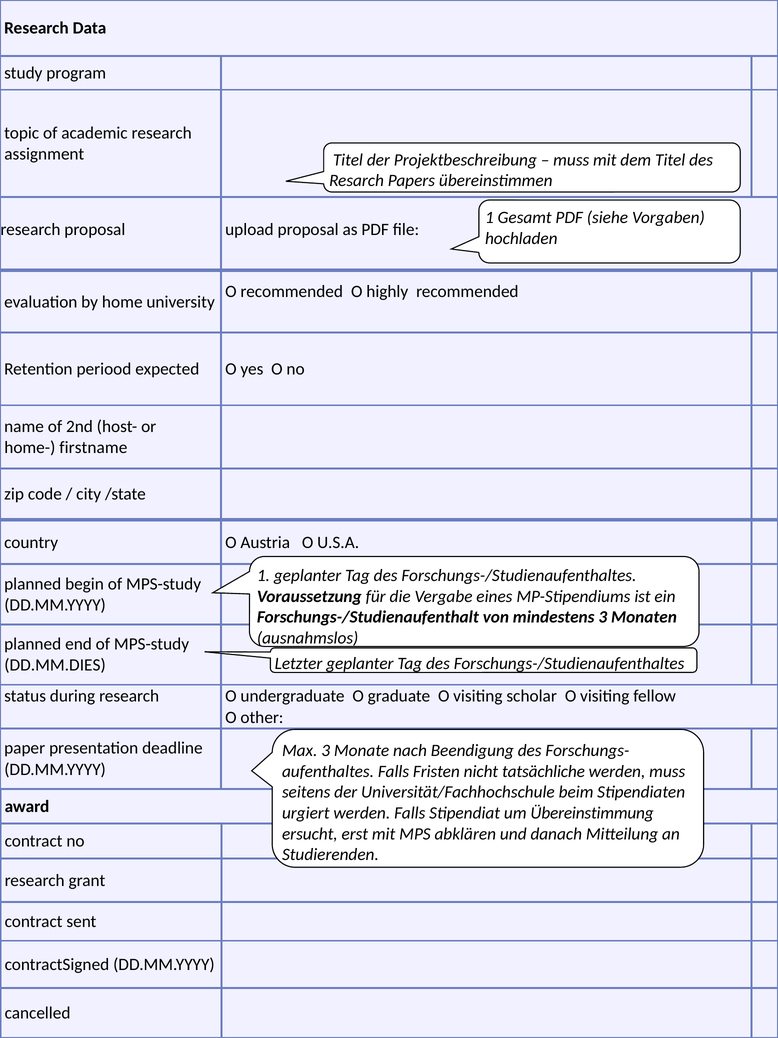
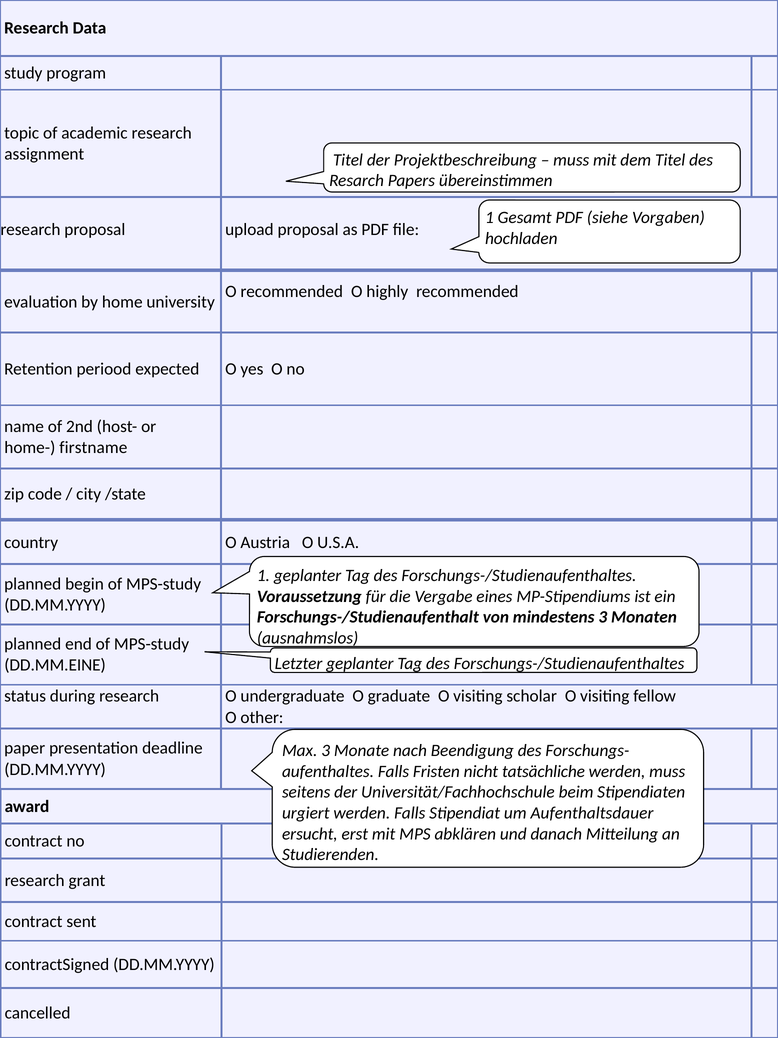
DD.MM.DIES: DD.MM.DIES -> DD.MM.EINE (55, 665)
Übereinstimmung: Übereinstimmung -> Aufenthaltsdauer (592, 813)
